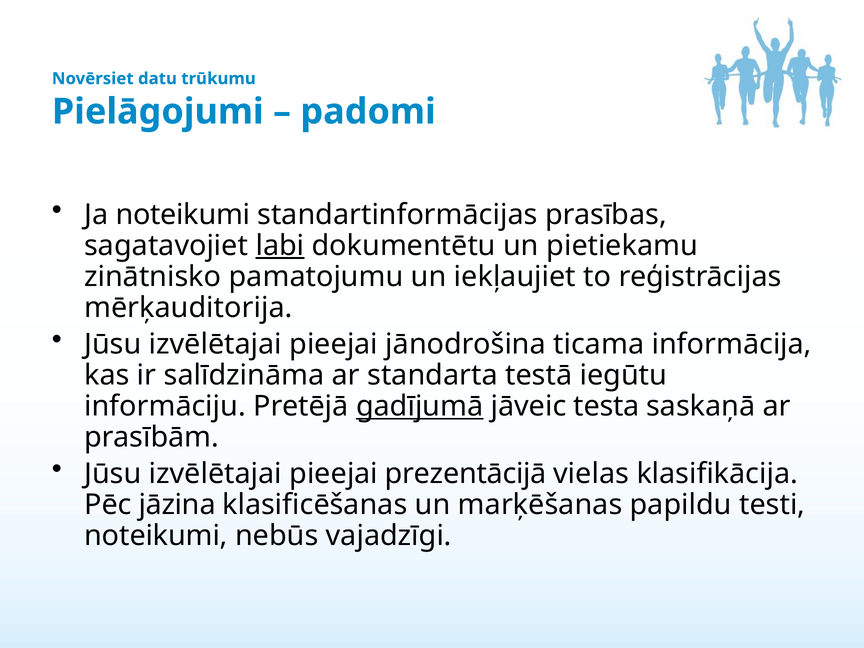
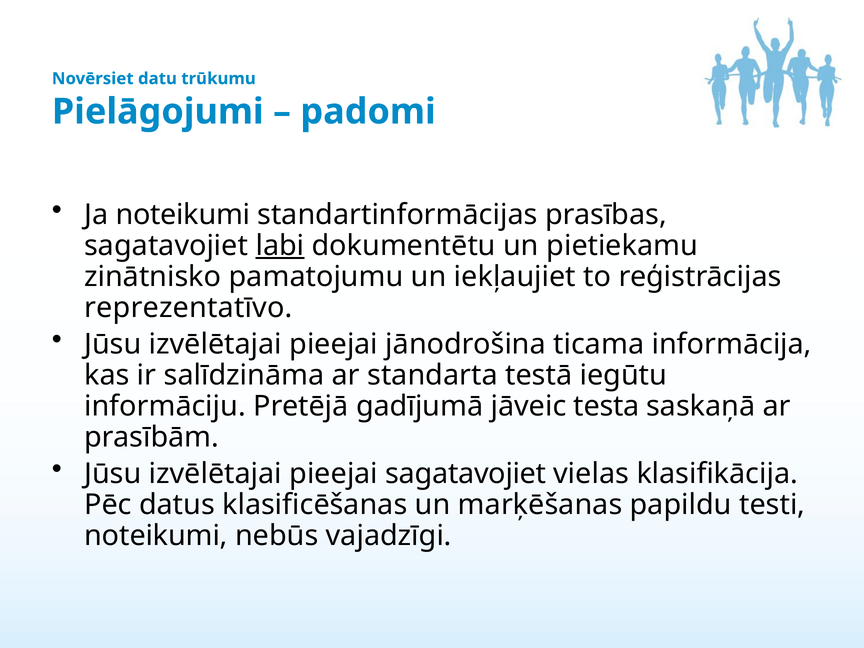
mērķauditorija: mērķauditorija -> reprezentatīvo (188, 308)
gadījumā underline: present -> none (420, 406)
pieejai prezentācijā: prezentācijā -> sagatavojiet (466, 474)
jāzina: jāzina -> datus (177, 505)
